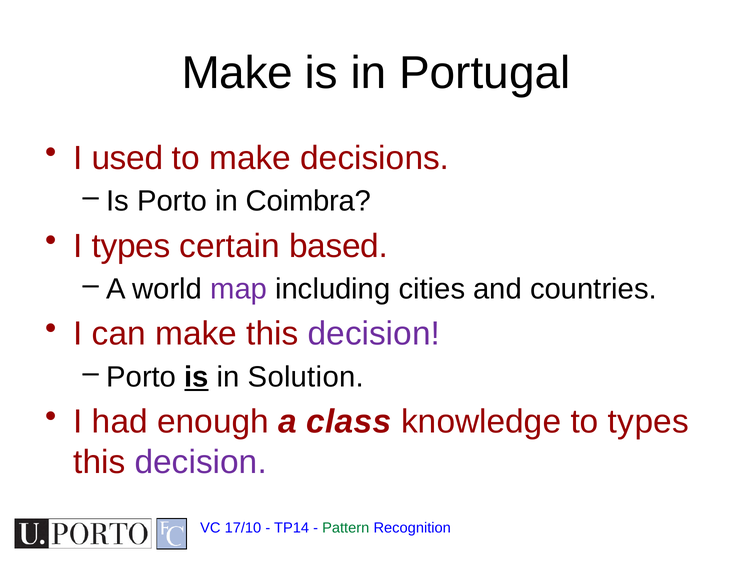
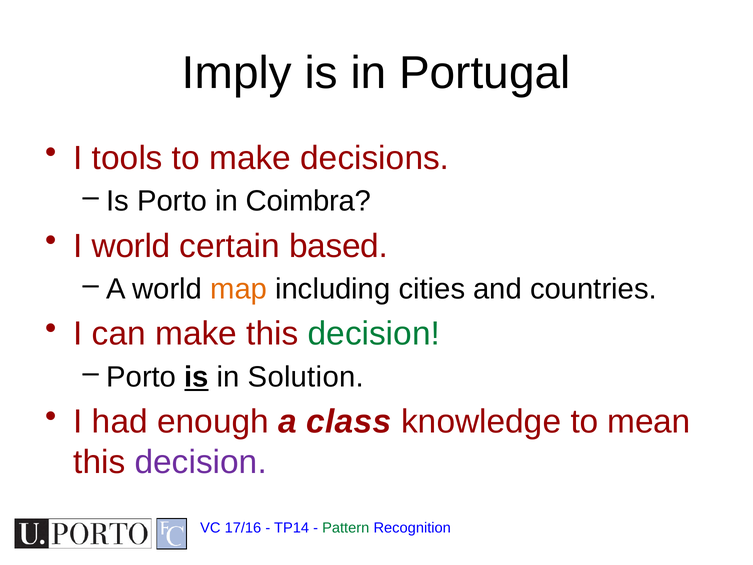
Make: Make -> Imply (237, 73)
used: used -> tools (127, 158)
I types: types -> world (131, 246)
map colour: purple -> orange (239, 289)
decision colour: purple -> green (374, 334)
to types: types -> mean (649, 422)
17/10: 17/10 -> 17/16 (243, 528)
